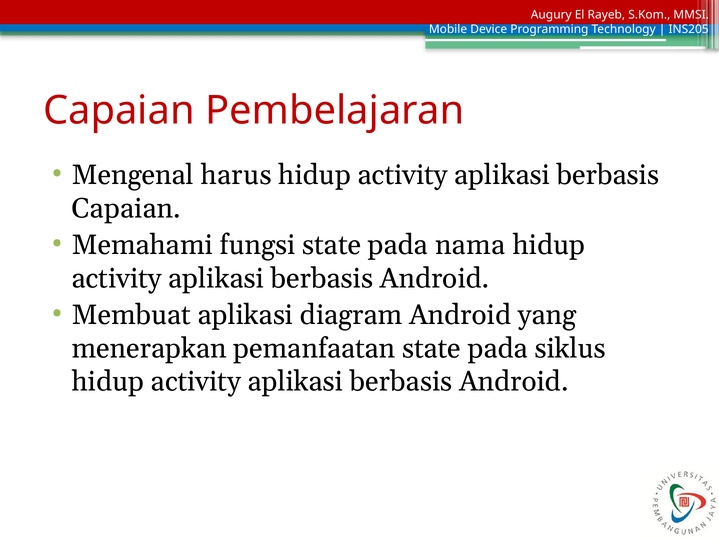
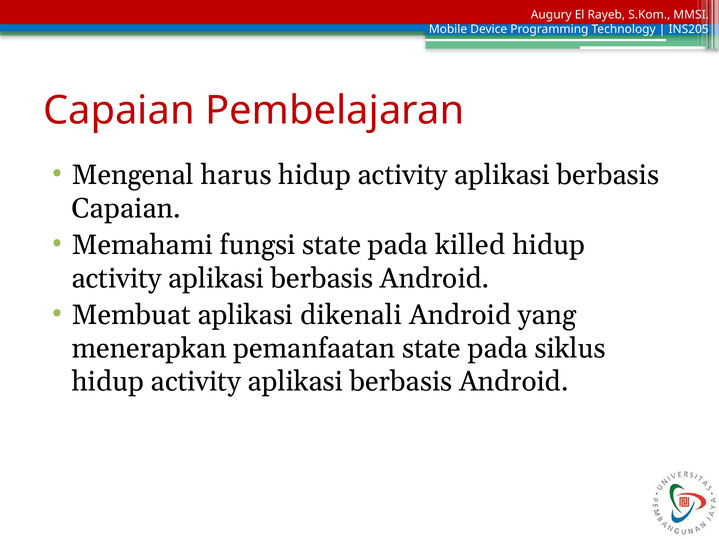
nama: nama -> killed (470, 245)
diagram: diagram -> dikenali (351, 315)
